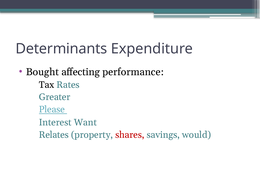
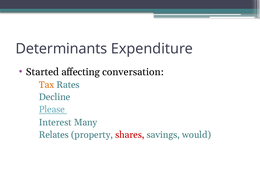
Bought: Bought -> Started (42, 72)
performance: performance -> conversation (133, 72)
Tax colour: black -> orange (47, 85)
Greater: Greater -> Decline (55, 97)
Want: Want -> Many (85, 122)
